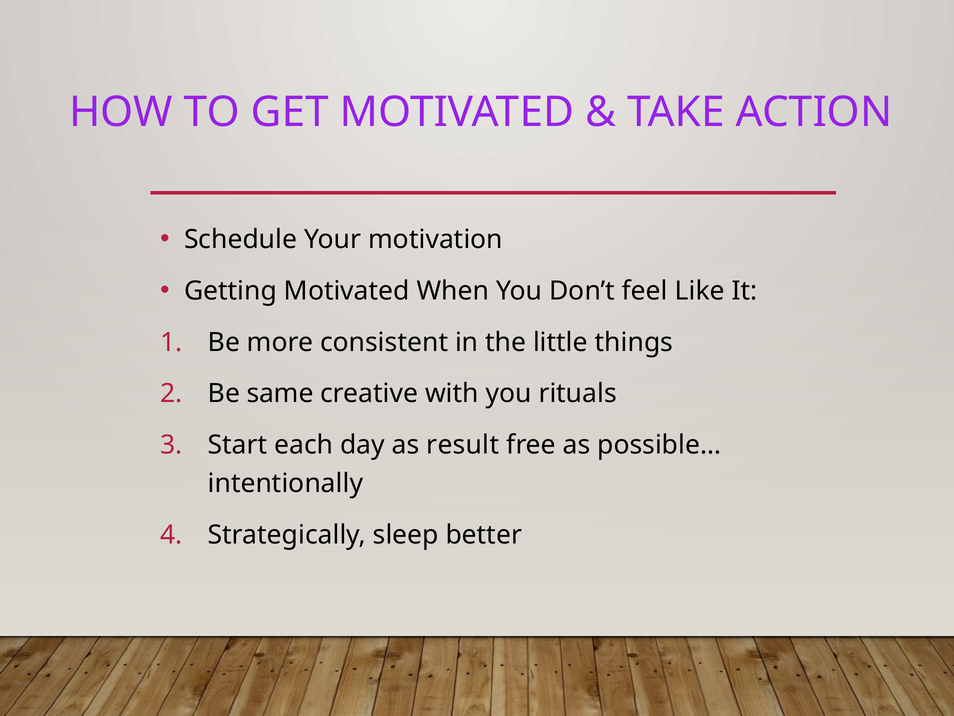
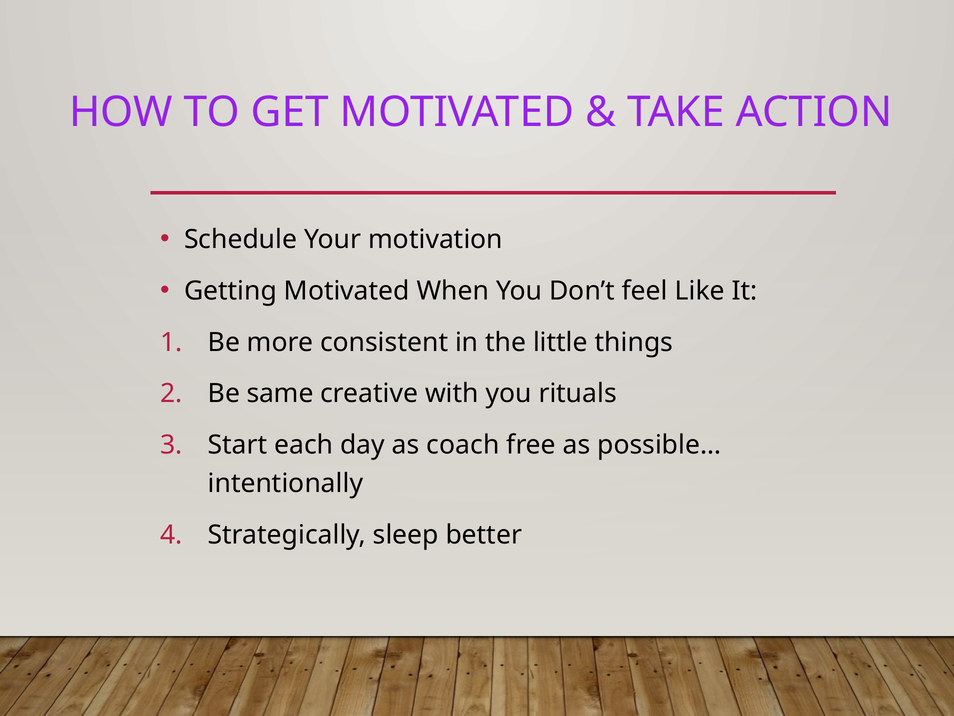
result: result -> coach (463, 445)
